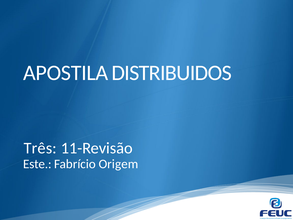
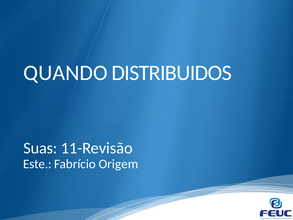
APOSTILA: APOSTILA -> QUANDO (65, 73)
Três: Três -> Suas (40, 148)
